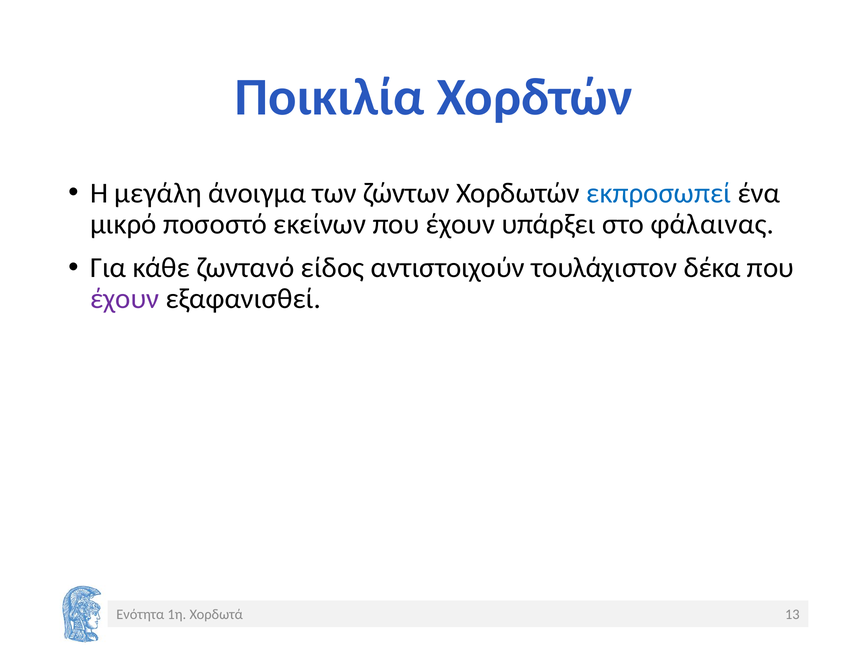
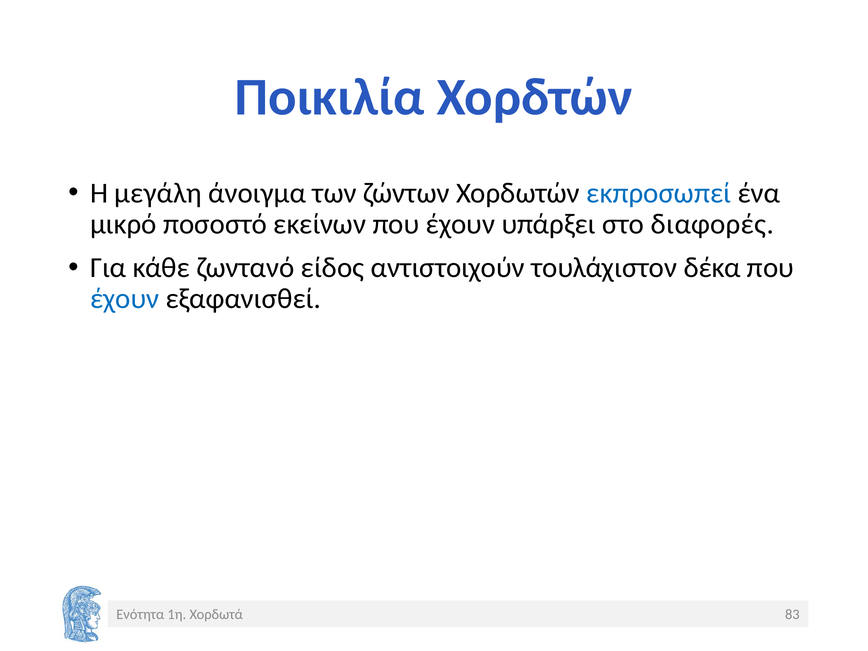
φάλαινας: φάλαινας -> διαφορές (712, 224)
έχουν colour: purple -> blue (125, 299)
13: 13 -> 83 (792, 615)
